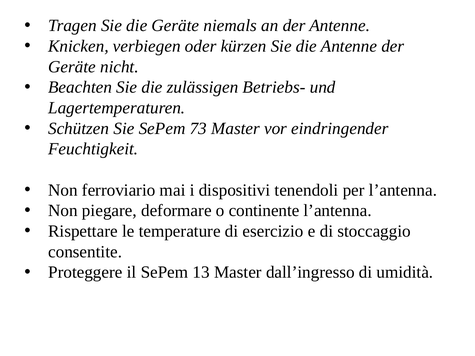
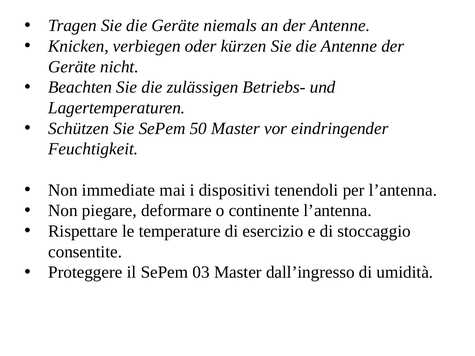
73: 73 -> 50 (198, 129)
ferroviario: ferroviario -> immediate (119, 190)
13: 13 -> 03 (201, 273)
